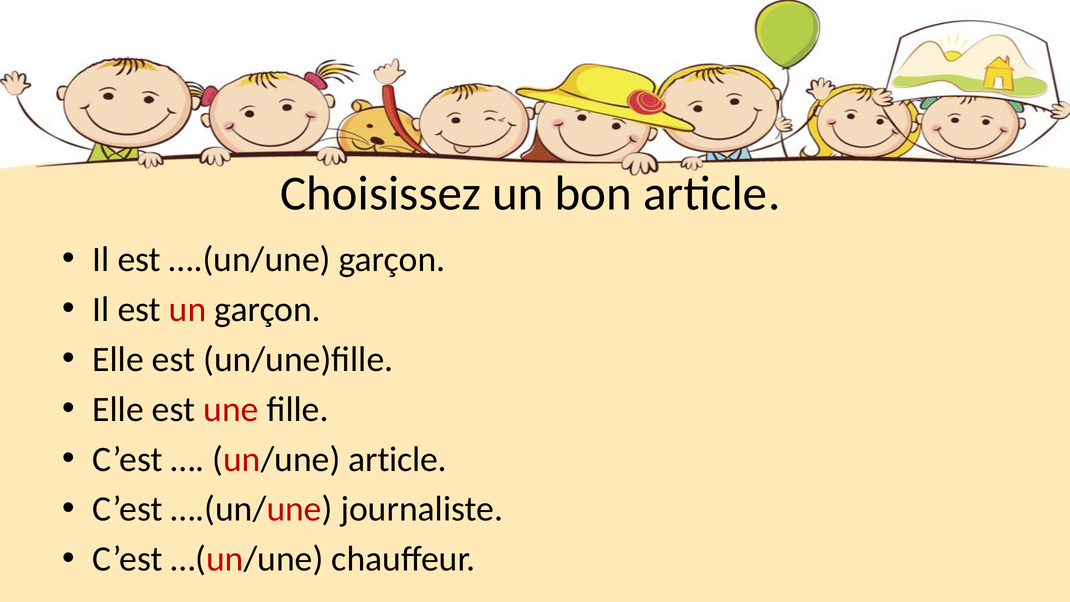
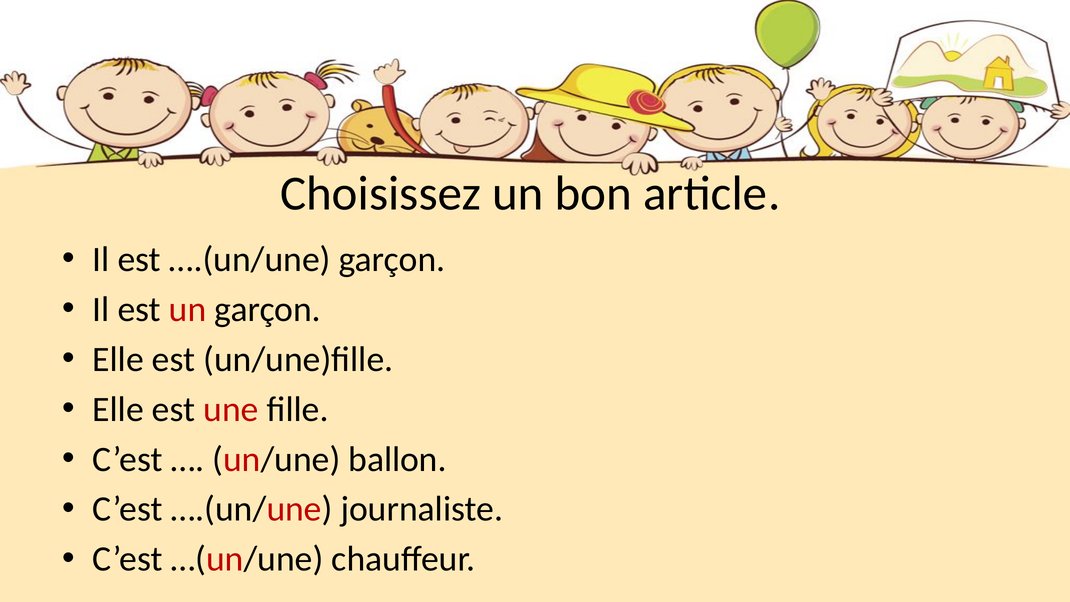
un/une article: article -> ballon (397, 459)
